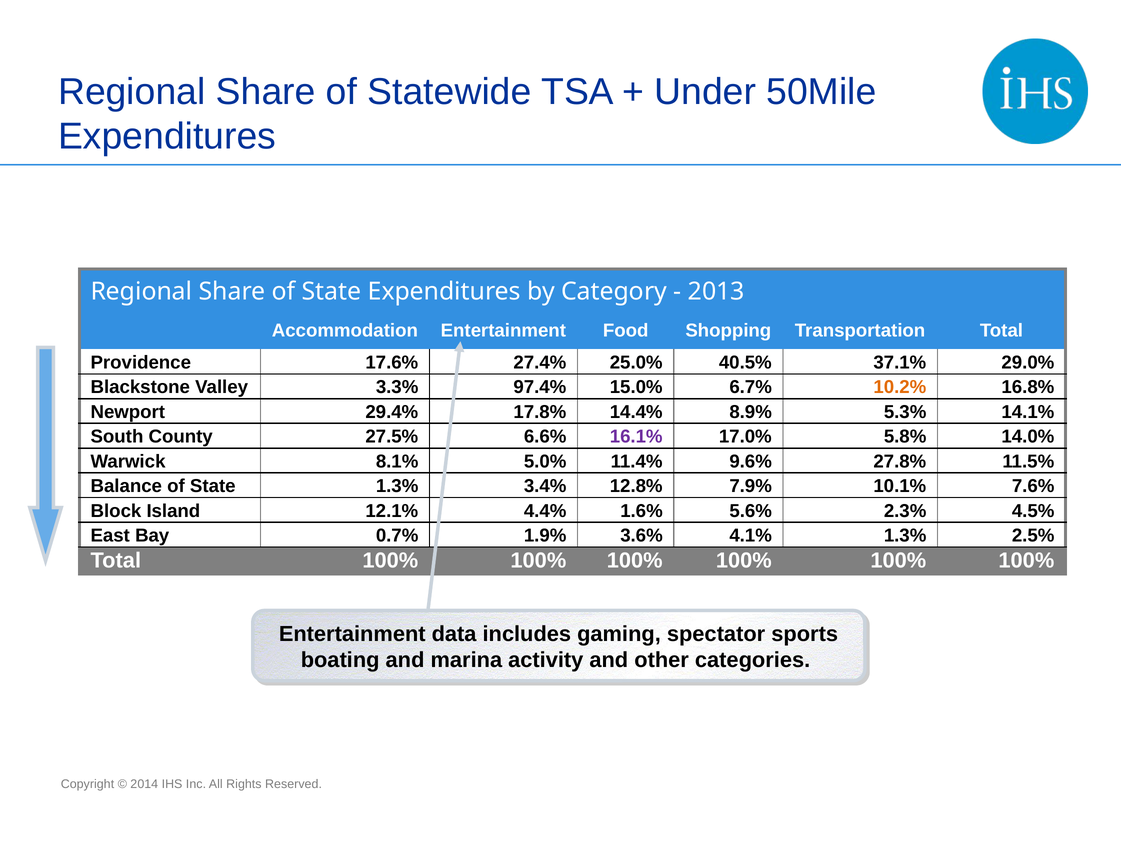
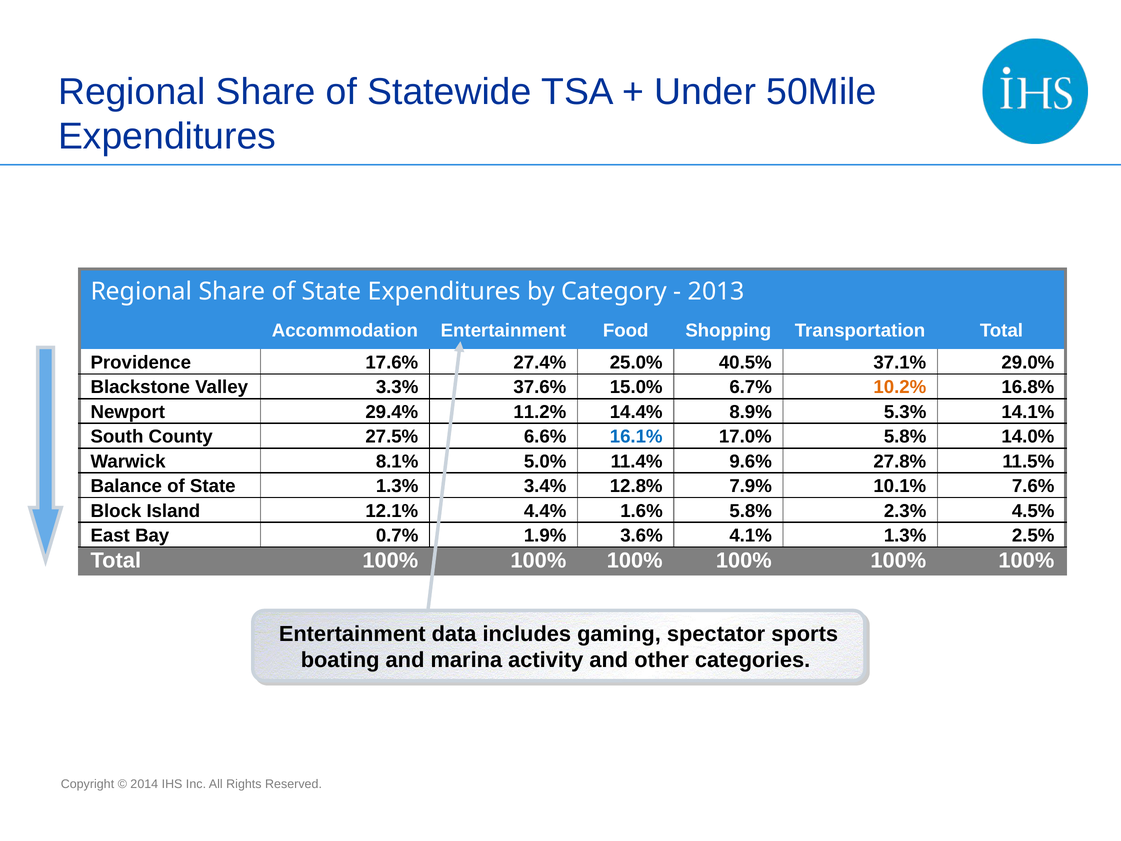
97.4%: 97.4% -> 37.6% (540, 387)
17.8%: 17.8% -> 11.2% (540, 412)
16.1% colour: purple -> blue (636, 437)
1.6% 5.6%: 5.6% -> 5.8% (751, 511)
